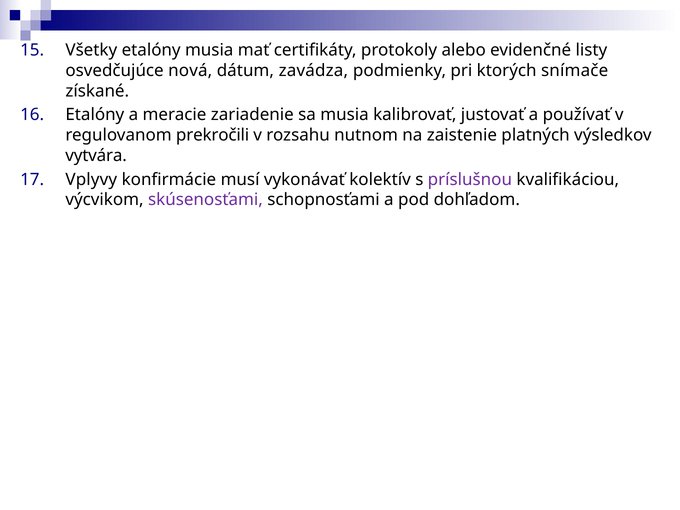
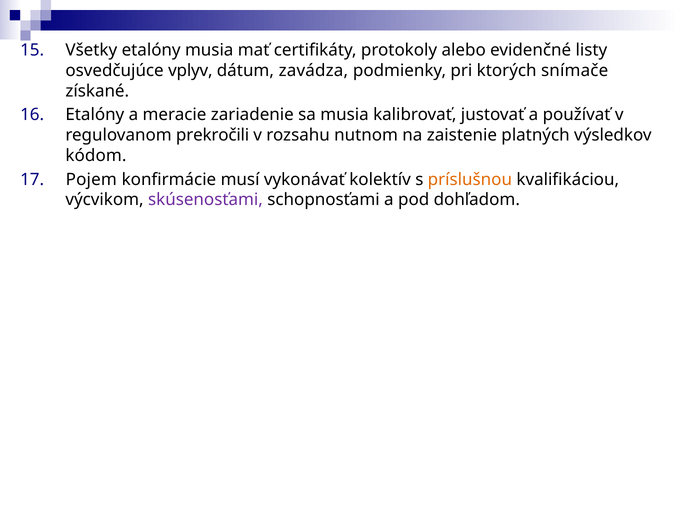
nová: nová -> vplyv (190, 71)
vytvára: vytvára -> kódom (96, 156)
Vplyvy: Vplyvy -> Pojem (91, 179)
príslušnou colour: purple -> orange (470, 179)
